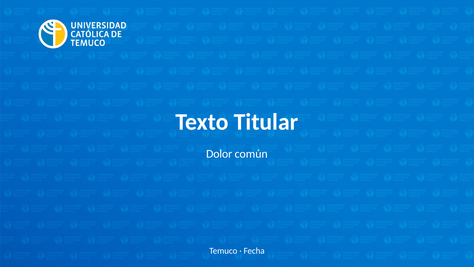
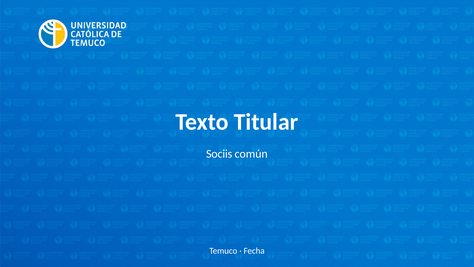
Dolor: Dolor -> Sociis (219, 154)
